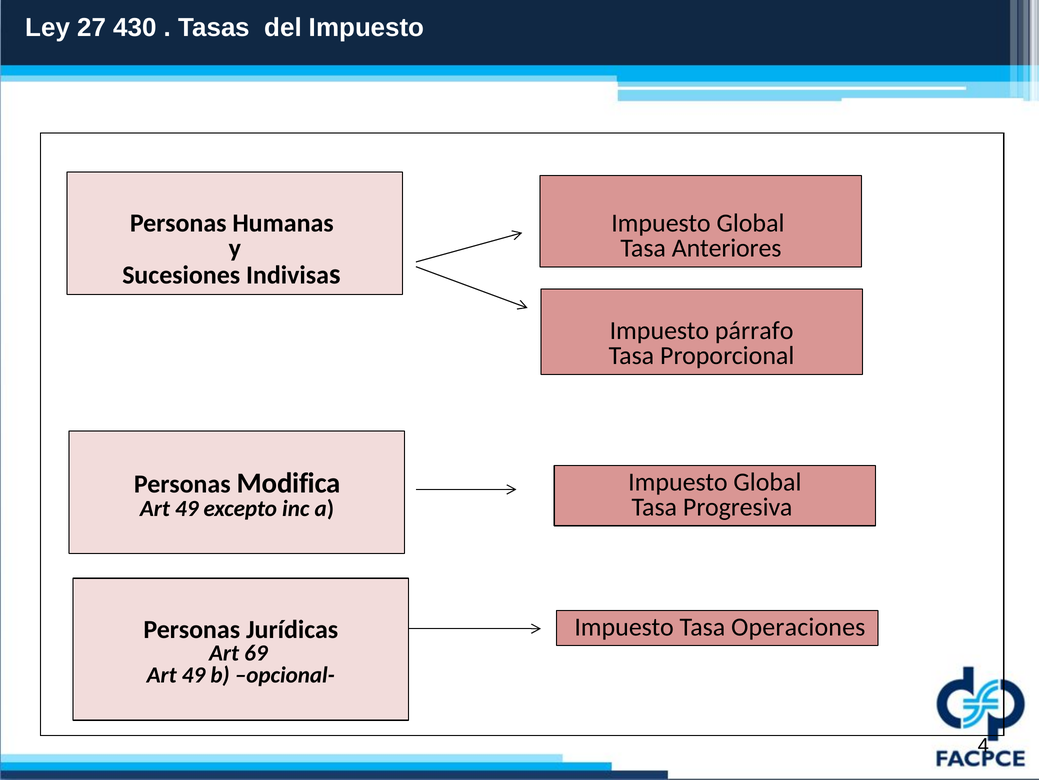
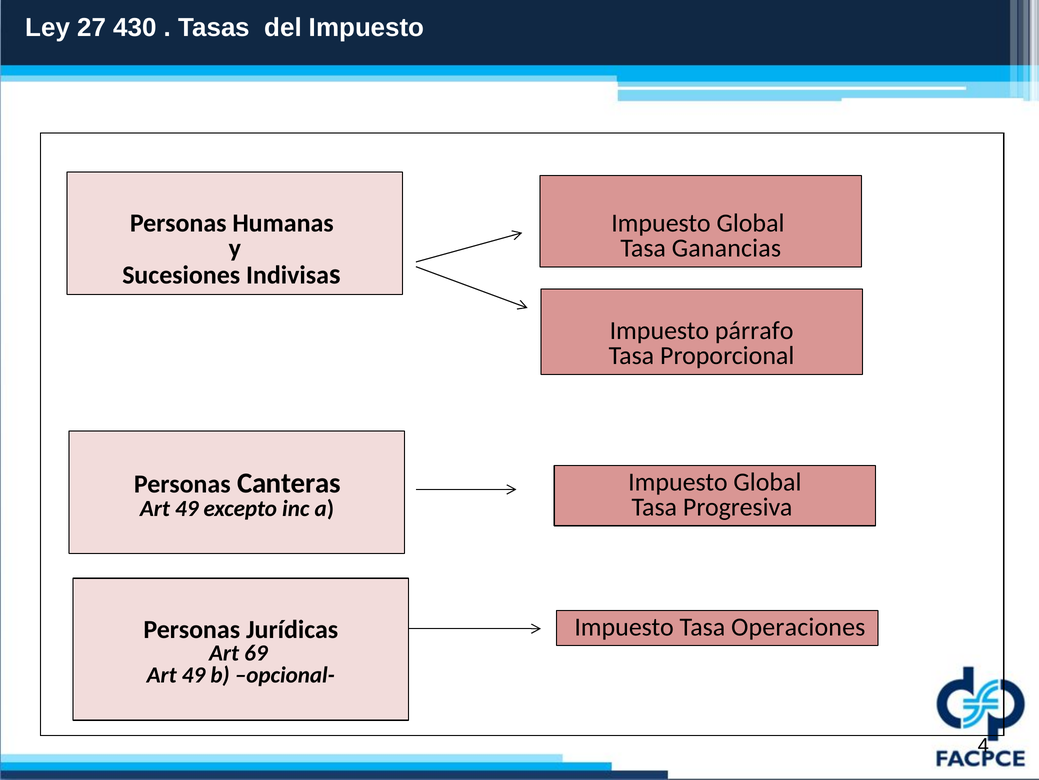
Anteriores: Anteriores -> Ganancias (726, 248)
Modifica: Modifica -> Canteras (289, 483)
